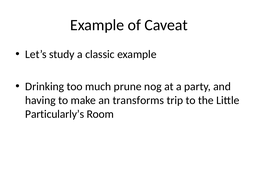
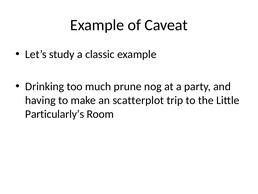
transforms: transforms -> scatterplot (138, 100)
